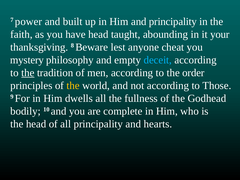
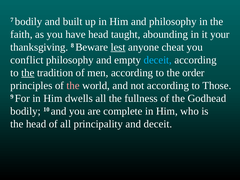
7 power: power -> bodily (29, 22)
and principality: principality -> philosophy (173, 22)
lest underline: none -> present (118, 47)
mystery: mystery -> conflict (27, 60)
the colour: yellow -> pink (73, 86)
and hearts: hearts -> deceit (158, 124)
